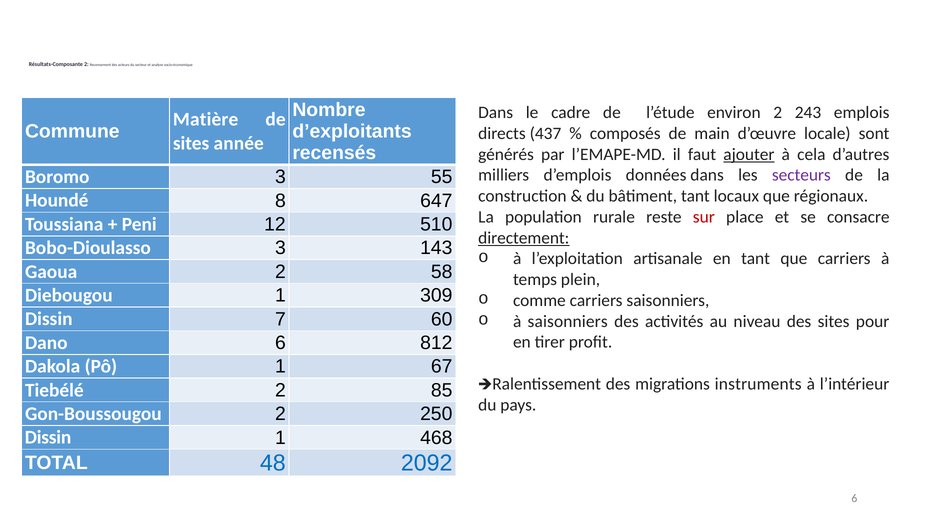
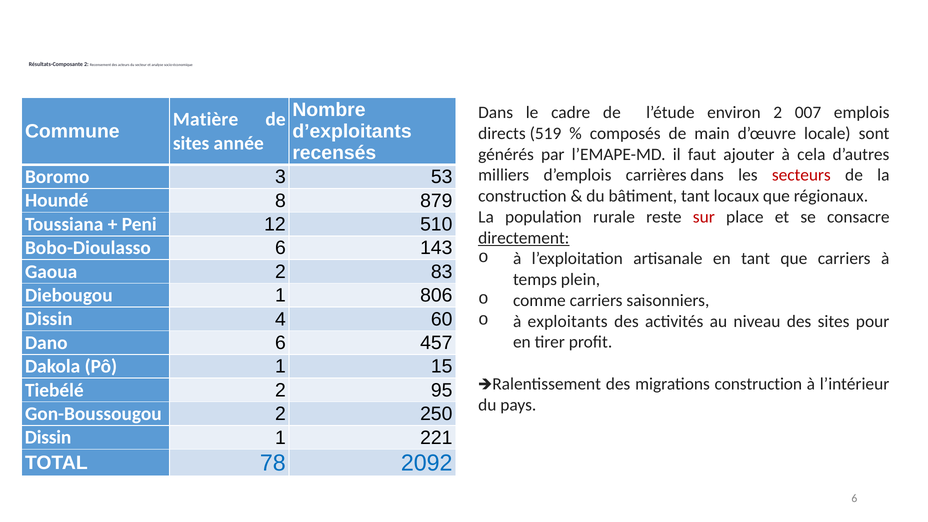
243: 243 -> 007 (808, 113)
437: 437 -> 519 (545, 133)
ajouter underline: present -> none (749, 154)
données: données -> carrières (656, 175)
secteurs colour: purple -> red (801, 175)
55: 55 -> 53 (442, 177)
647: 647 -> 879 (436, 201)
Bobo-Dioulasso 3: 3 -> 6 (280, 248)
58: 58 -> 83 (442, 272)
309: 309 -> 806 (436, 295)
7: 7 -> 4 (280, 319)
à saisonniers: saisonniers -> exploitants (568, 321)
812: 812 -> 457 (436, 343)
67: 67 -> 15 (442, 367)
85: 85 -> 95 (442, 390)
migrations instruments: instruments -> construction (758, 384)
468: 468 -> 221 (436, 438)
48: 48 -> 78 (273, 463)
